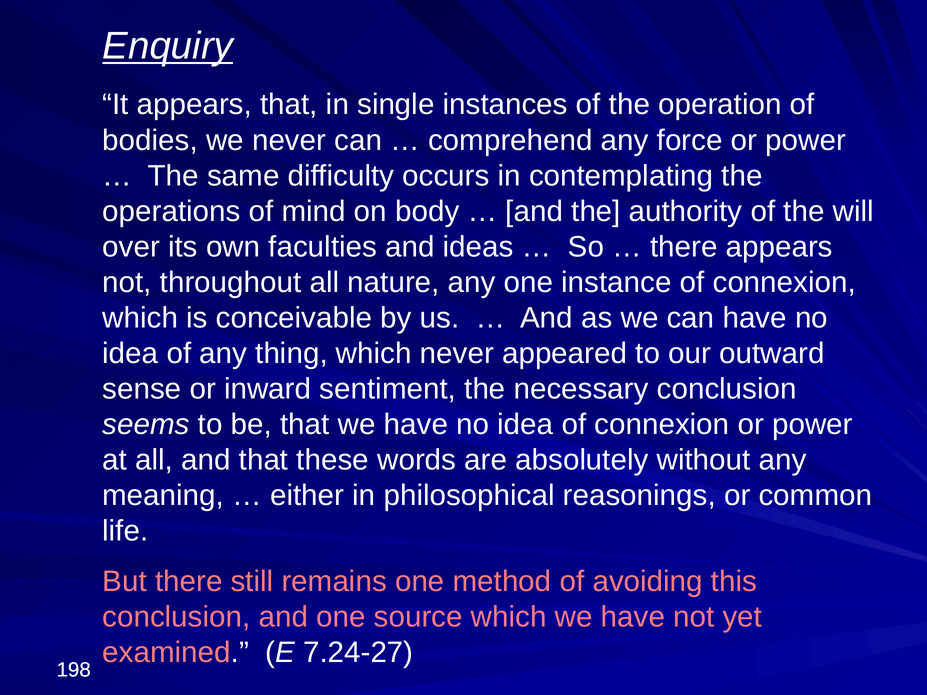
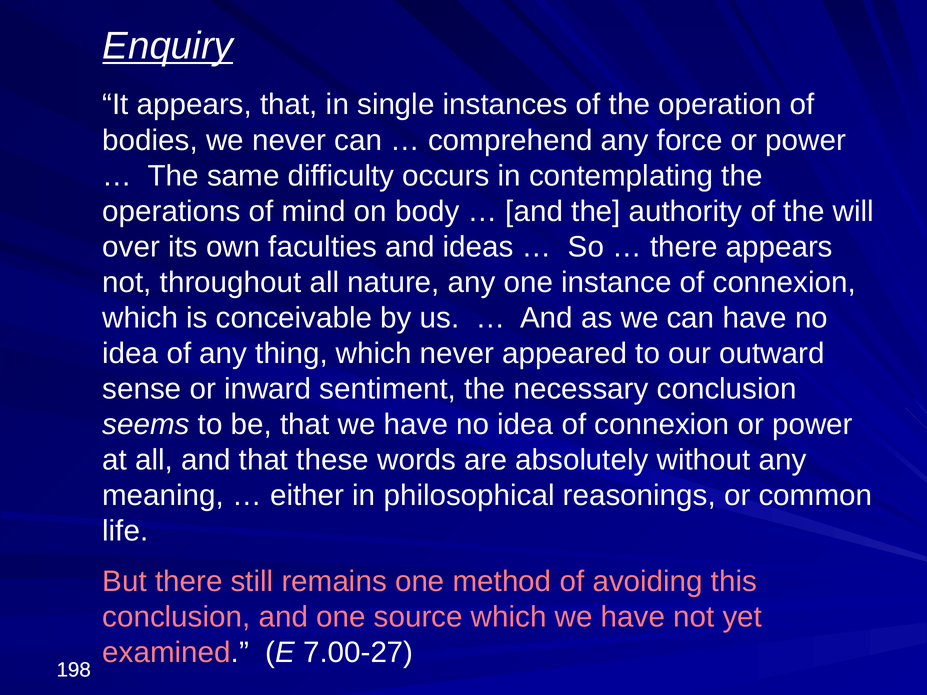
7.24-27: 7.24-27 -> 7.00-27 (358, 653)
